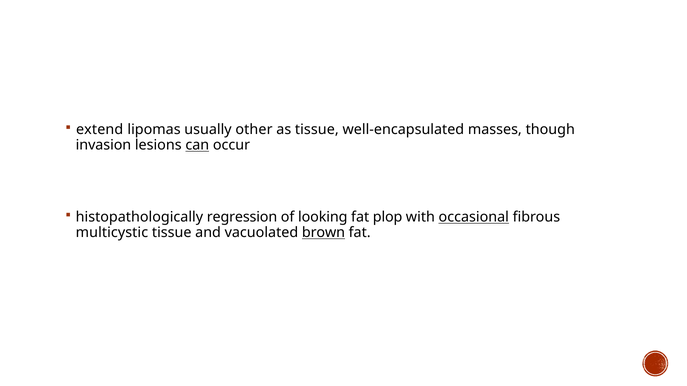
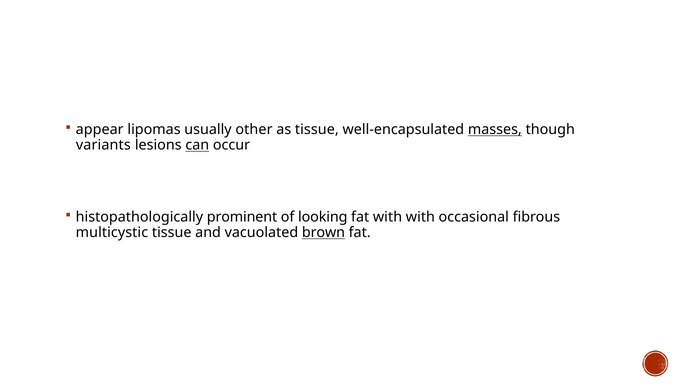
extend: extend -> appear (100, 130)
masses underline: none -> present (495, 130)
invasion: invasion -> variants (103, 145)
regression: regression -> prominent (242, 217)
fat plop: plop -> with (388, 217)
occasional underline: present -> none (474, 217)
